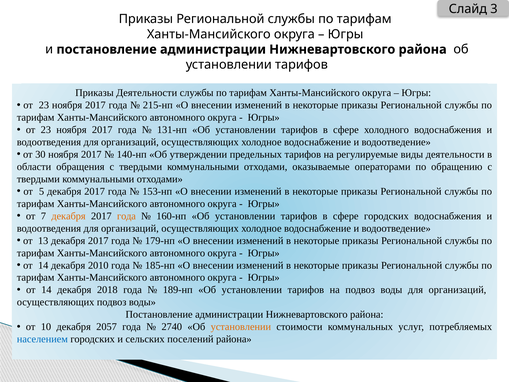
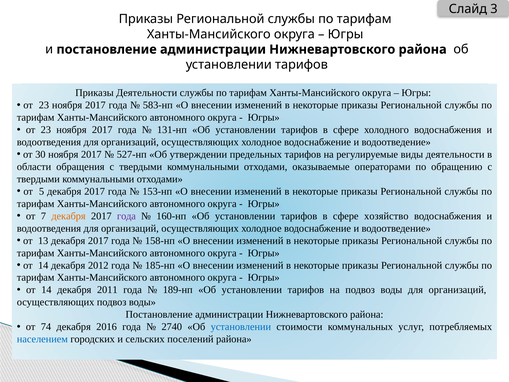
215-нп: 215-нп -> 583-нп (158, 105)
140-нп: 140-нп -> 527-нп (132, 154)
года colour: orange -> purple (126, 216)
сфере городских: городских -> хозяйство (386, 216)
179-нп: 179-нп -> 158-нп (160, 241)
2010: 2010 -> 2012 (98, 265)
2018: 2018 -> 2011 (107, 290)
10: 10 -> 74 (46, 327)
2057: 2057 -> 2016 (107, 327)
установлении colour: orange -> blue (241, 327)
